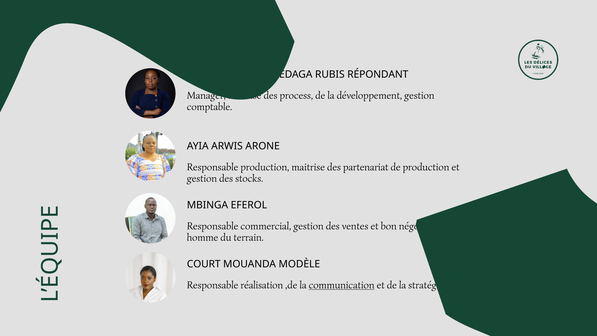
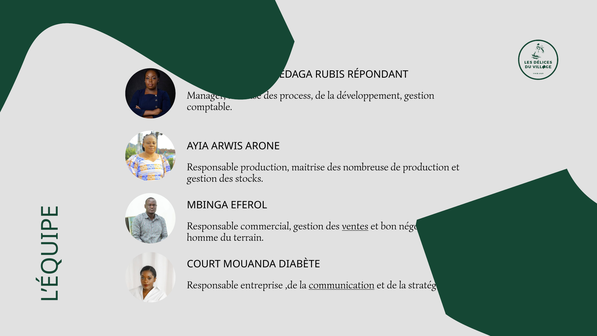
partenariat: partenariat -> nombreuse (366, 167)
ventes underline: none -> present (355, 226)
MODÈLE: MODÈLE -> DIABÈTE (299, 264)
réalisation: réalisation -> entreprise (262, 285)
